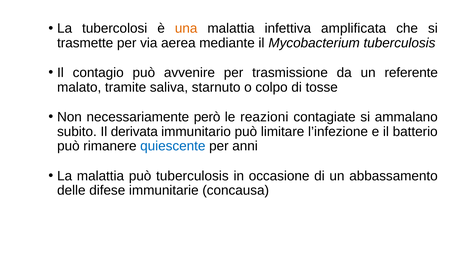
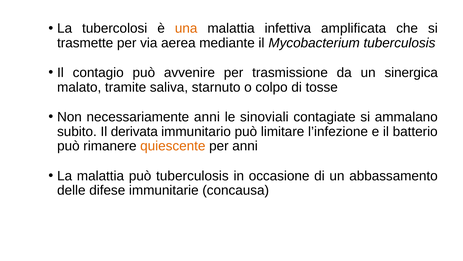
referente: referente -> sinergica (411, 73)
necessariamente però: però -> anni (207, 117)
reazioni: reazioni -> sinoviali (264, 117)
quiescente colour: blue -> orange (173, 146)
